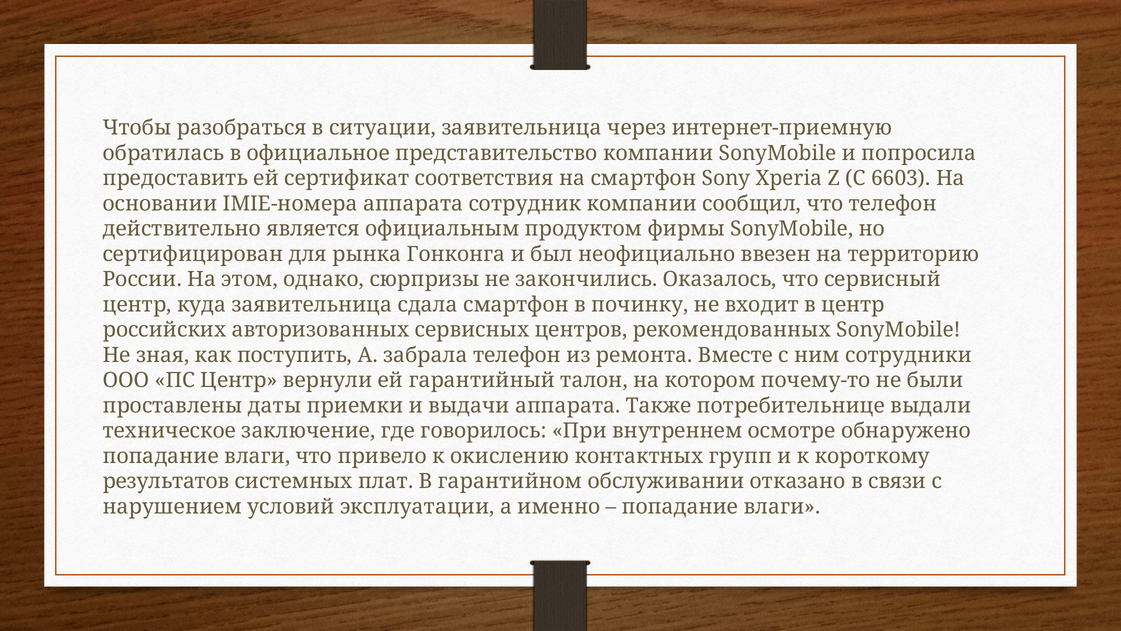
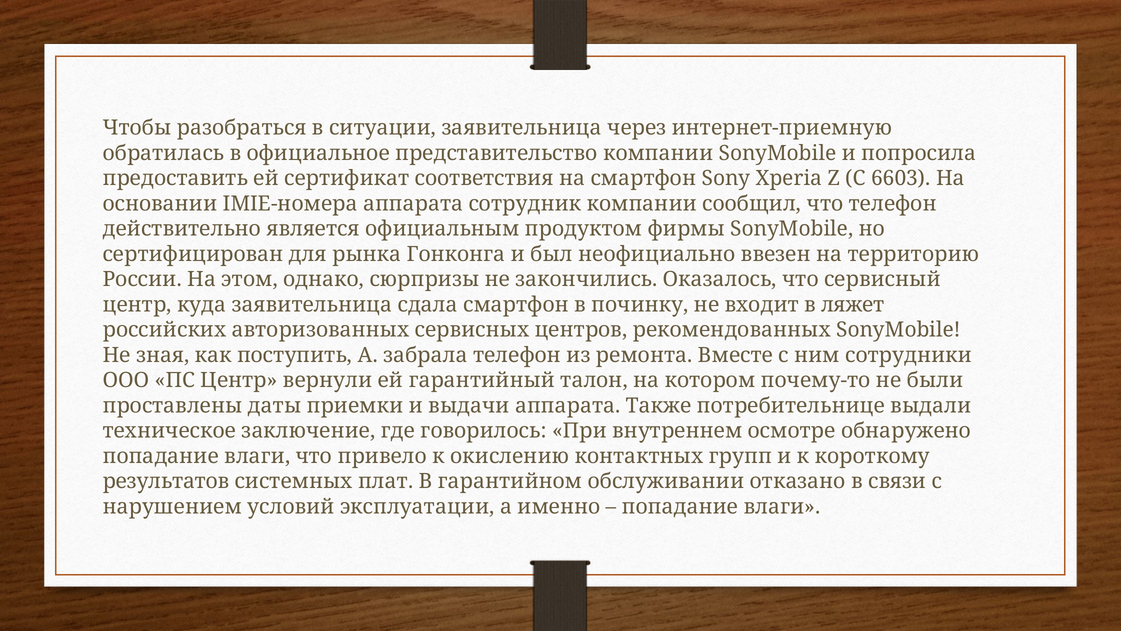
в центр: центр -> ляжет (853, 305)
